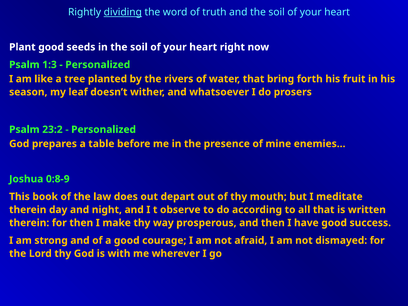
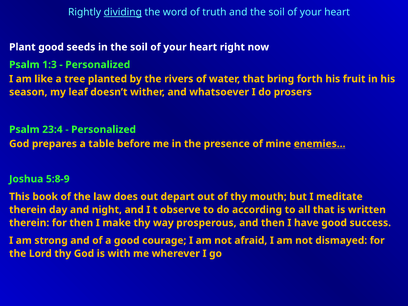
23:2: 23:2 -> 23:4 (52, 130)
enemies… underline: none -> present (320, 144)
0:8-9: 0:8-9 -> 5:8-9 (58, 179)
